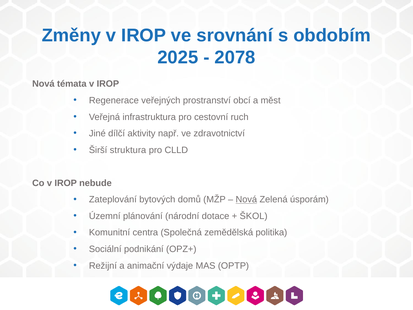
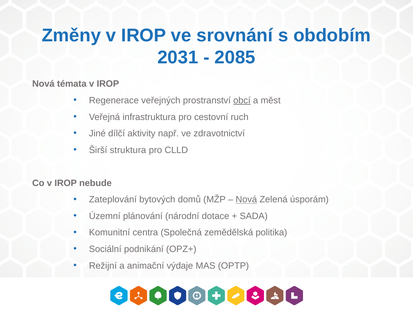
2025: 2025 -> 2031 (178, 57)
2078: 2078 -> 2085 (235, 57)
obcí underline: none -> present (242, 100)
ŠKOL: ŠKOL -> SADA (254, 216)
